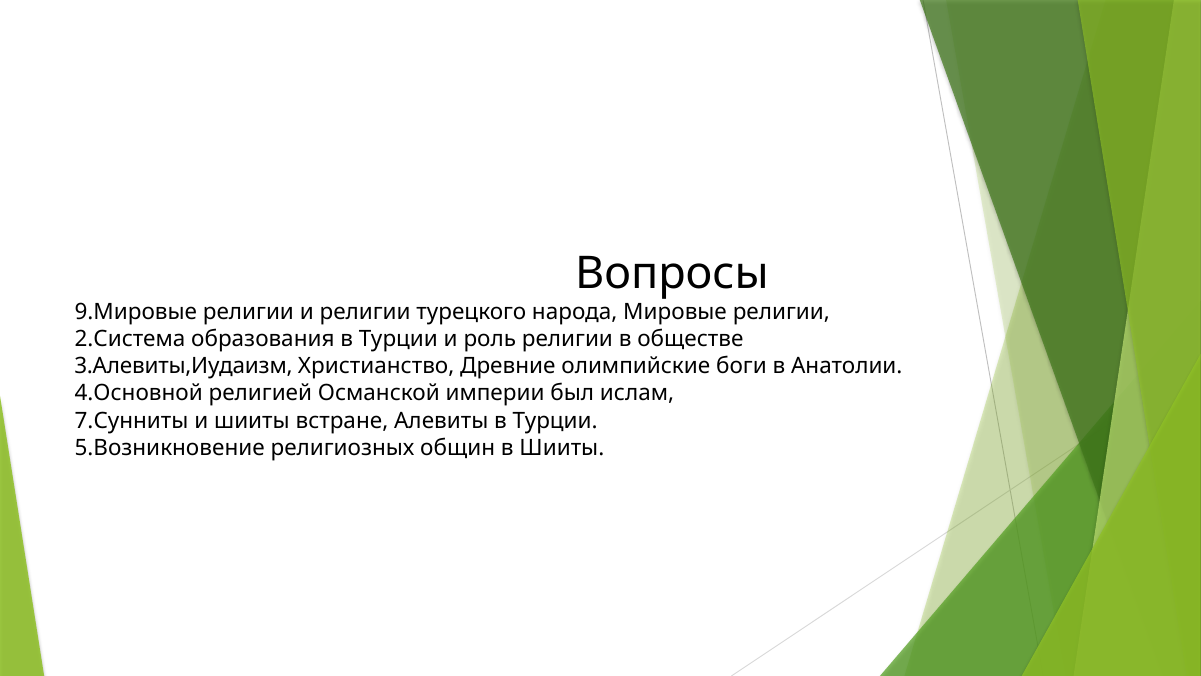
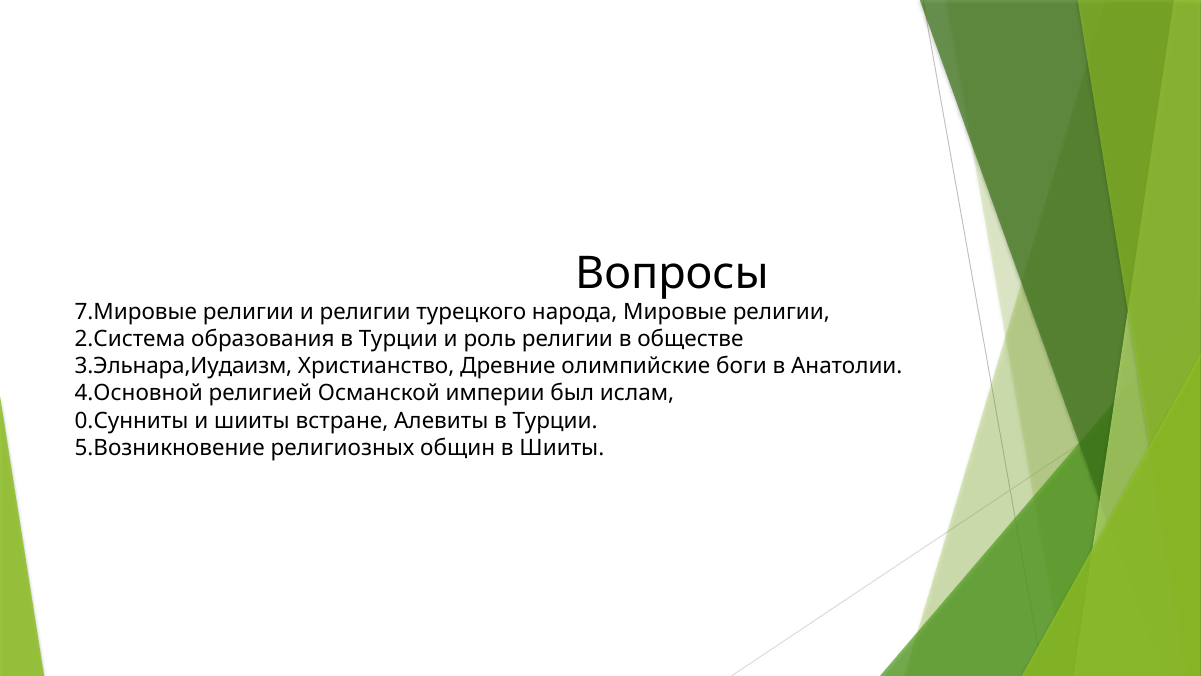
9.Мировые: 9.Мировые -> 7.Мировые (136, 312)
3.Алевиты,Иудаизм: 3.Алевиты,Иудаизм -> 3.Эльнара,Иудаизм (183, 366)
7.Сунниты: 7.Сунниты -> 0.Сунниты (132, 420)
